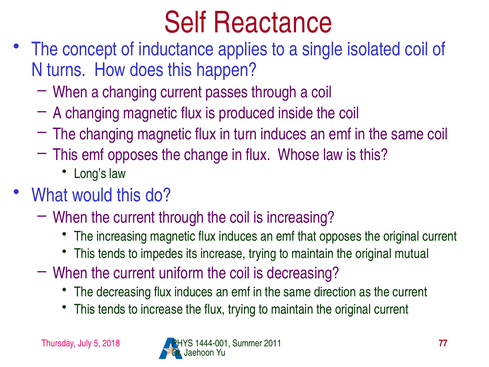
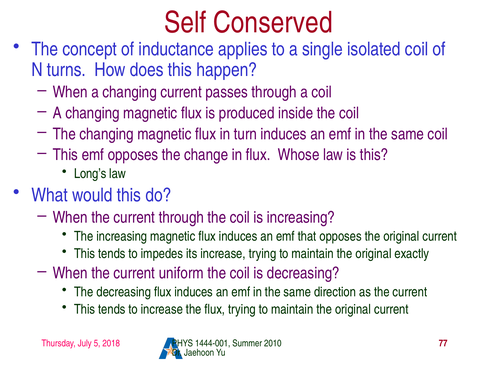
Reactance: Reactance -> Conserved (273, 22)
mutual: mutual -> exactly (412, 254)
2011: 2011 -> 2010 (273, 343)
